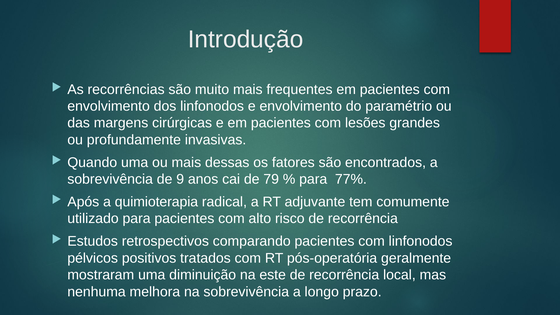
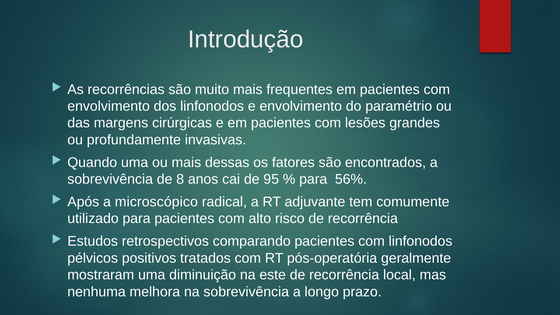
9: 9 -> 8 (180, 179)
79: 79 -> 95 (271, 179)
77%: 77% -> 56% (351, 179)
quimioterapia: quimioterapia -> microscópico (156, 202)
